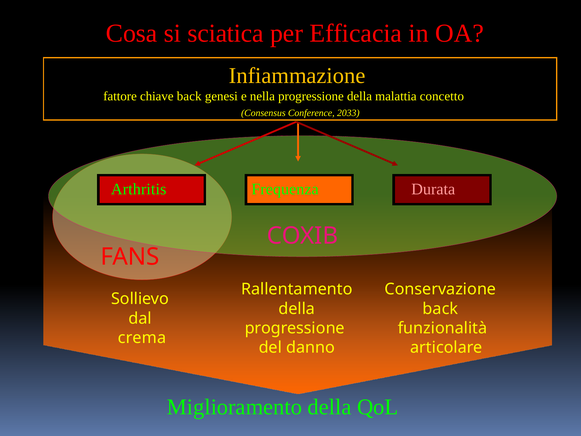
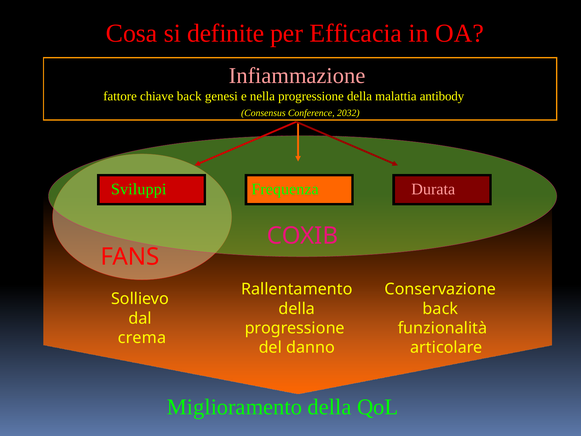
sciatica: sciatica -> definite (226, 33)
Infiammazione colour: yellow -> pink (297, 76)
concetto: concetto -> antibody (442, 96)
2033: 2033 -> 2032 (348, 113)
Arthritis: Arthritis -> Sviluppi (139, 189)
